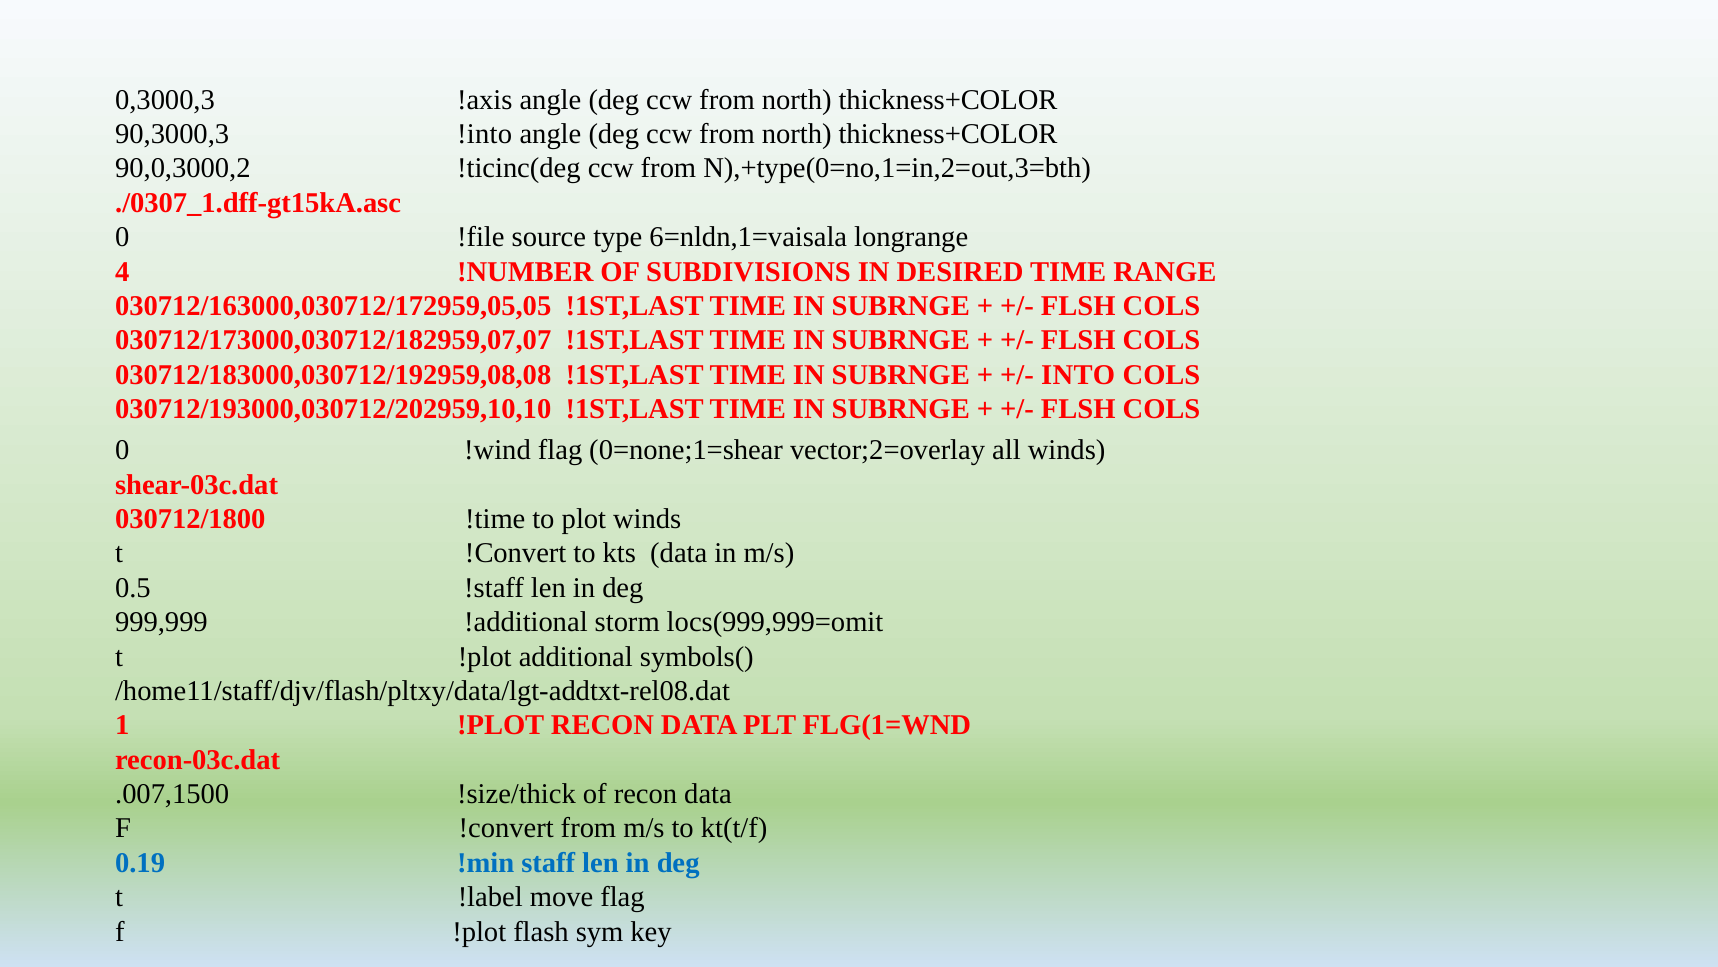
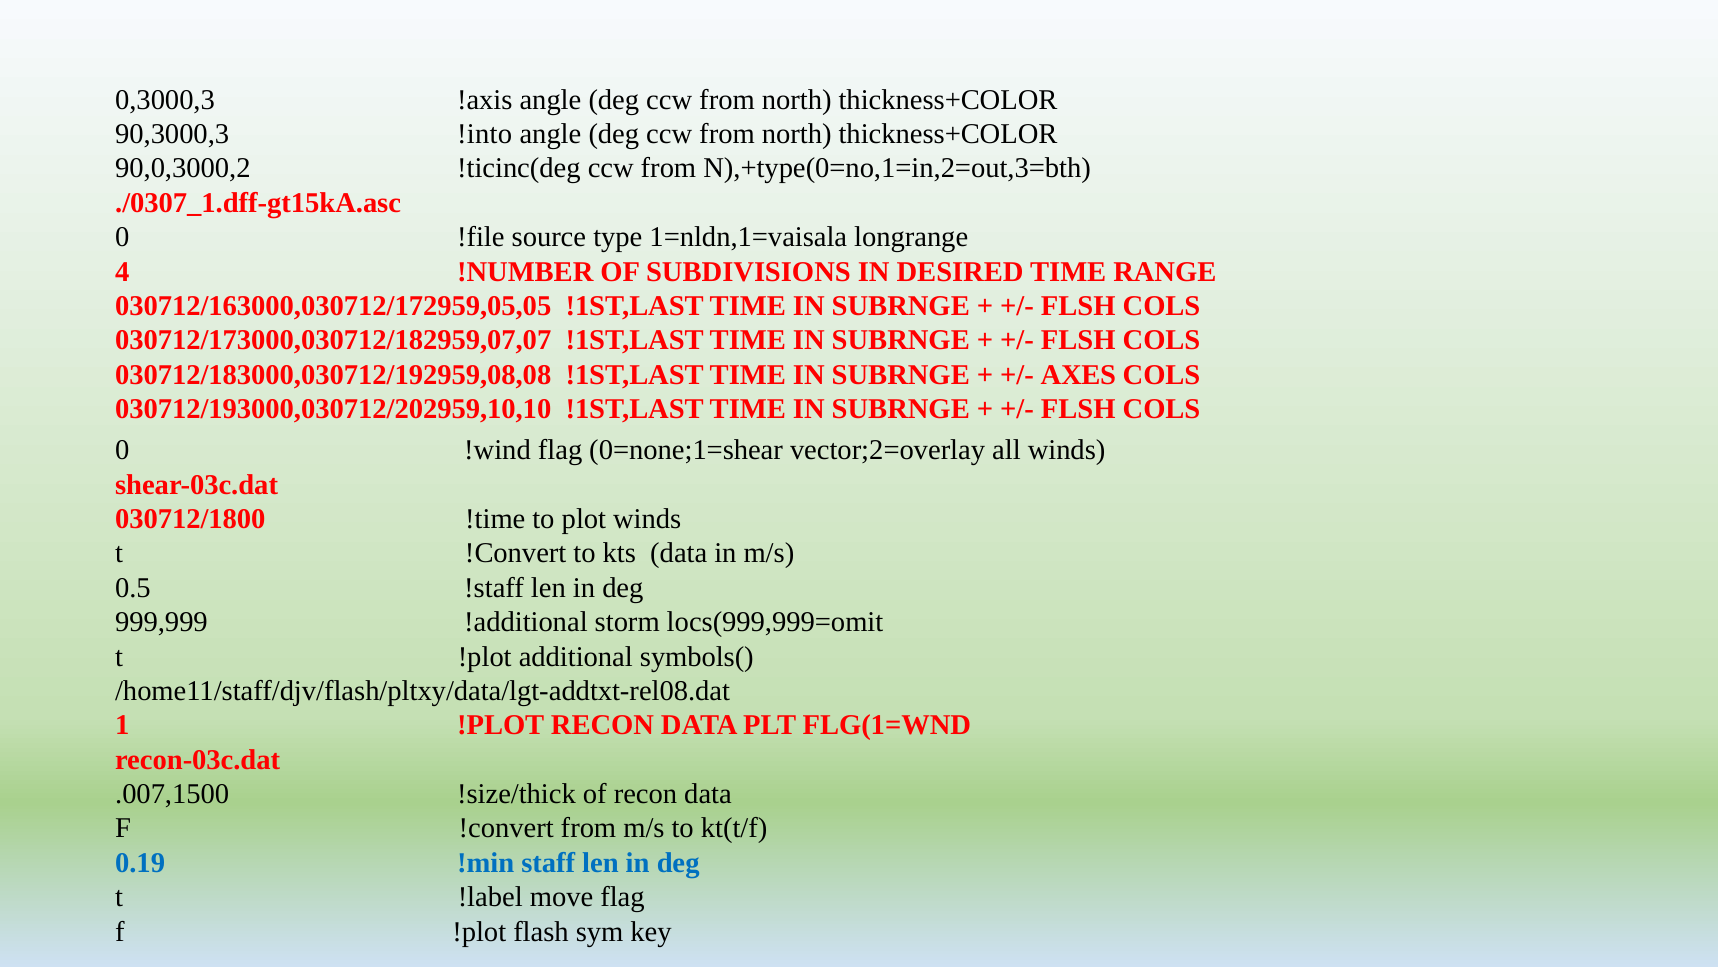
6=nldn,1=vaisala: 6=nldn,1=vaisala -> 1=nldn,1=vaisala (748, 237)
INTO: INTO -> AXES (1078, 374)
